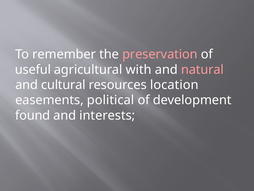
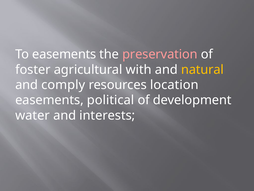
To remember: remember -> easements (64, 54)
useful: useful -> foster (33, 69)
natural colour: pink -> yellow (202, 69)
cultural: cultural -> comply (63, 85)
found: found -> water (33, 115)
